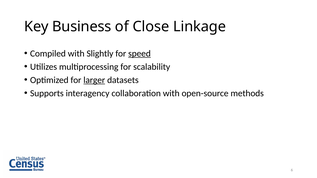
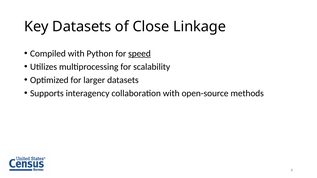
Key Business: Business -> Datasets (82, 27)
Slightly: Slightly -> Python (100, 54)
larger underline: present -> none (94, 80)
